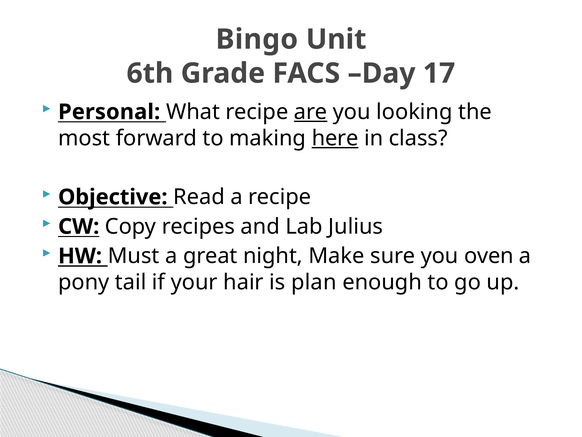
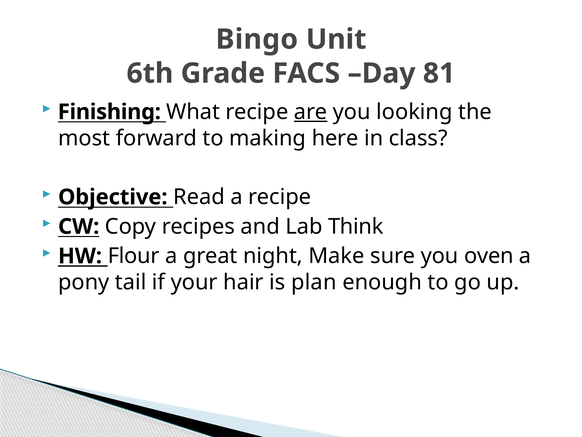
17: 17 -> 81 (439, 73)
Personal: Personal -> Finishing (109, 112)
here underline: present -> none (335, 138)
Julius: Julius -> Think (356, 226)
Must: Must -> Flour (134, 256)
